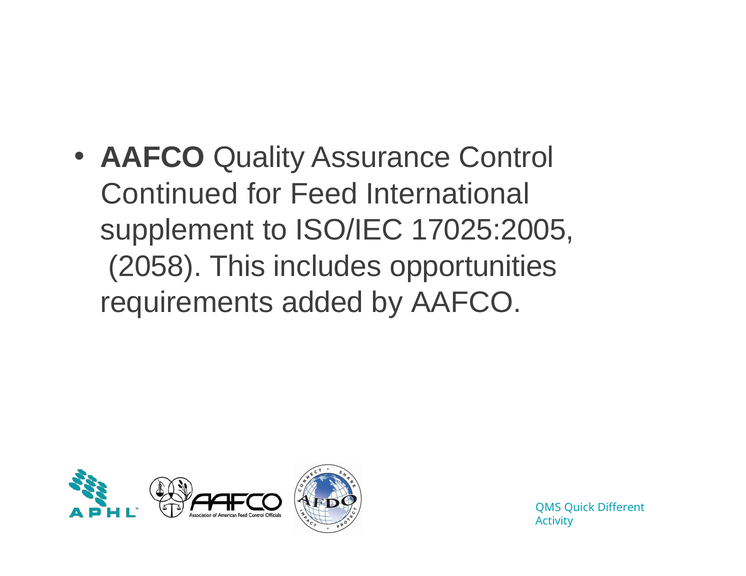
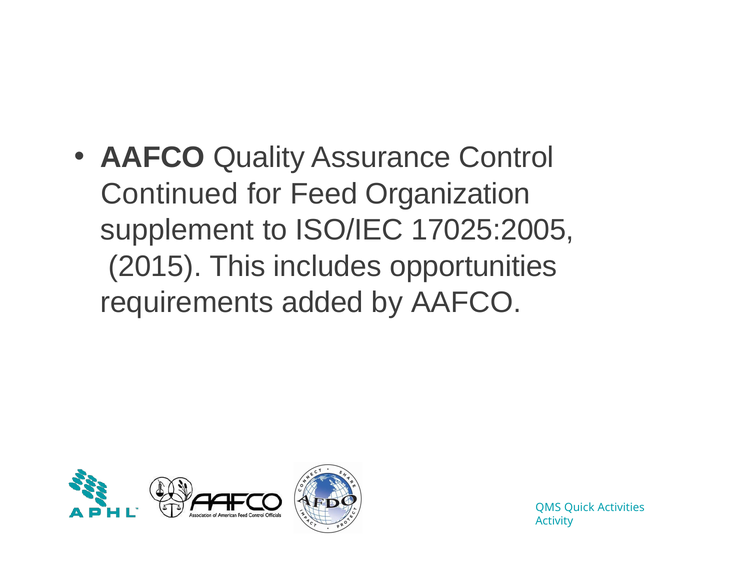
International: International -> Organization (448, 194)
2058: 2058 -> 2015 (155, 267)
Different: Different -> Activities (621, 508)
